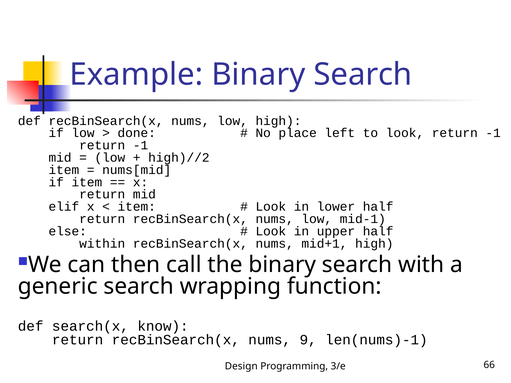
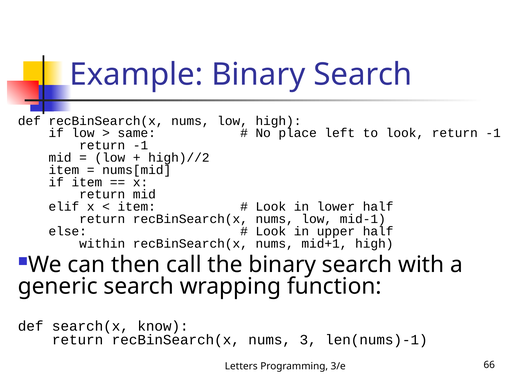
done: done -> same (137, 133)
9: 9 -> 3 (308, 340)
Design: Design -> Letters (241, 367)
